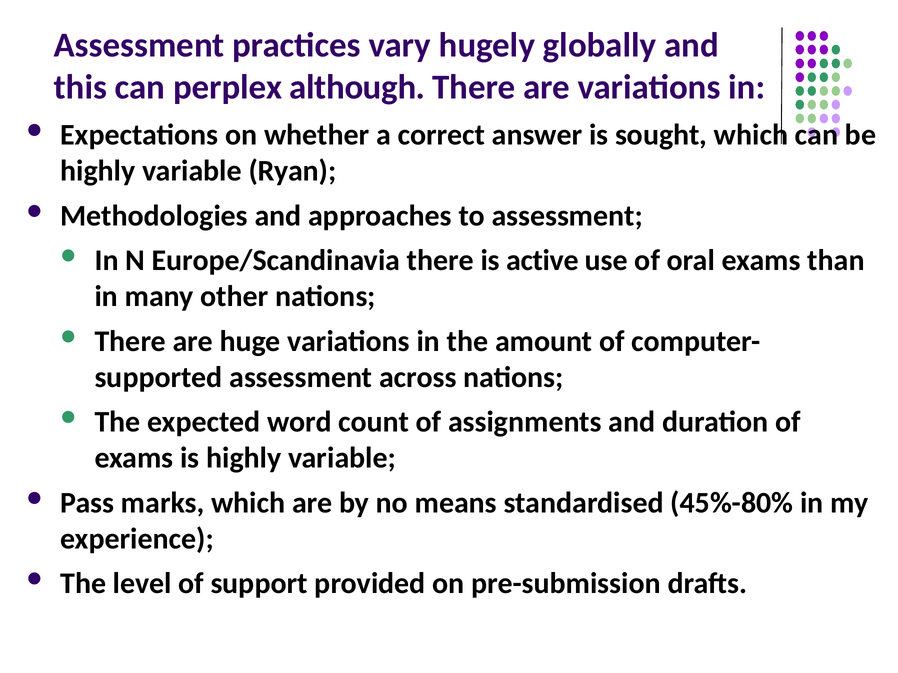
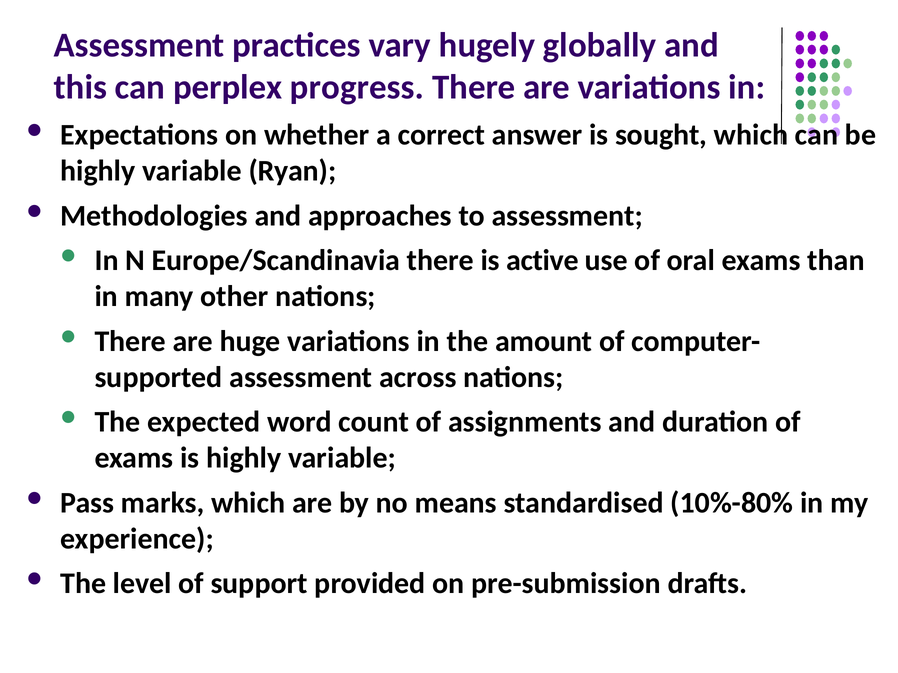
although: although -> progress (357, 87)
45%-80%: 45%-80% -> 10%-80% (732, 503)
